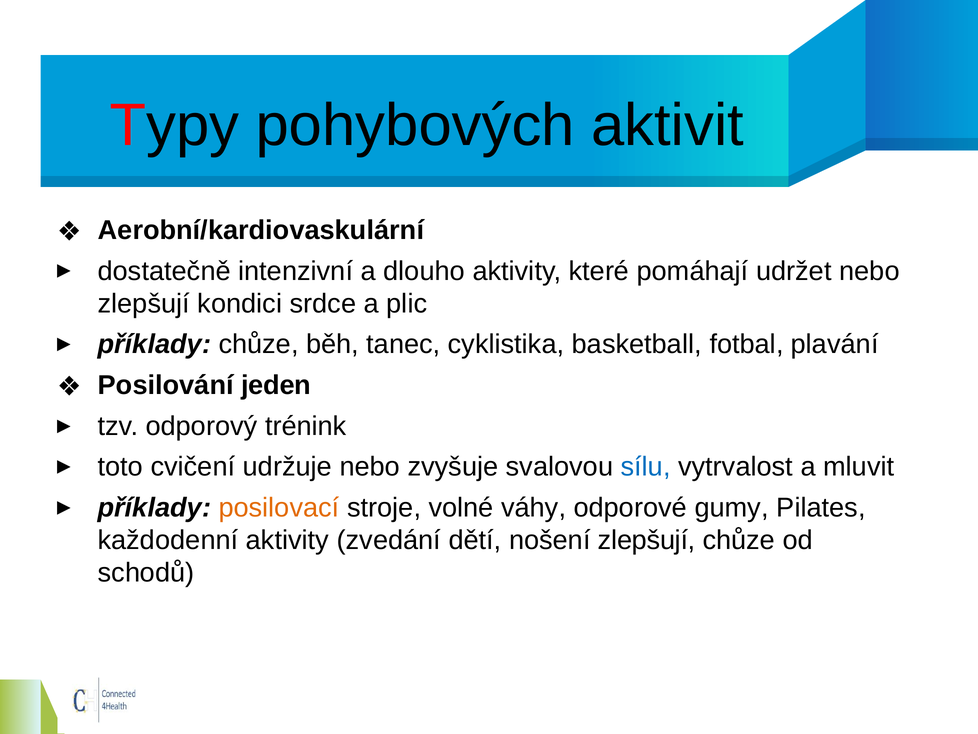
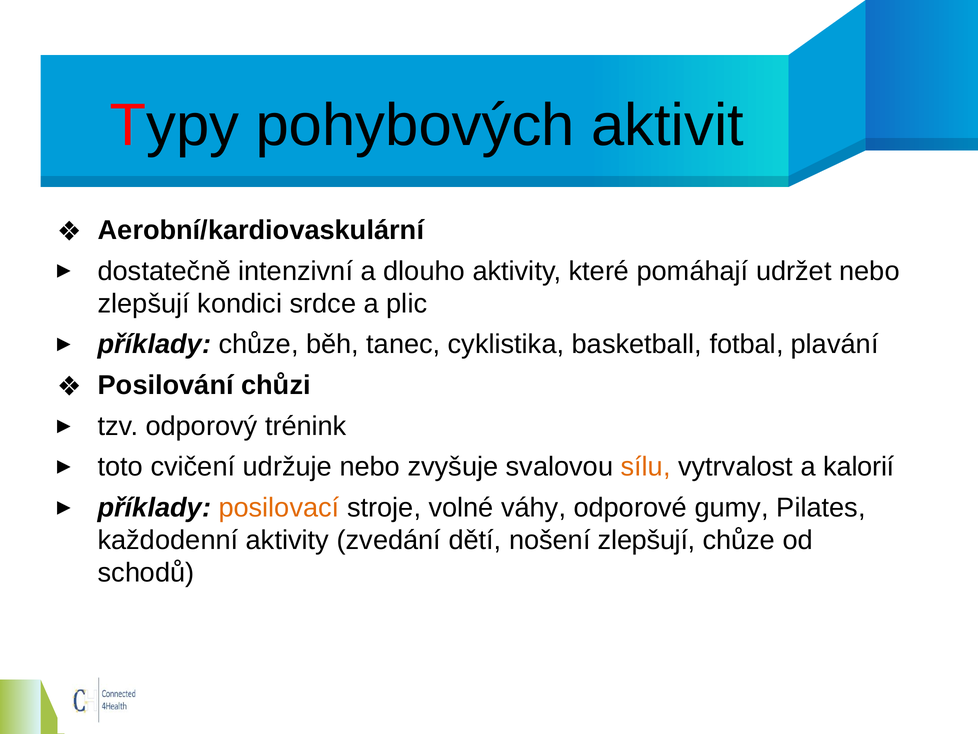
jeden: jeden -> chůzi (276, 385)
sílu colour: blue -> orange (646, 467)
mluvit: mluvit -> kalorií (859, 467)
